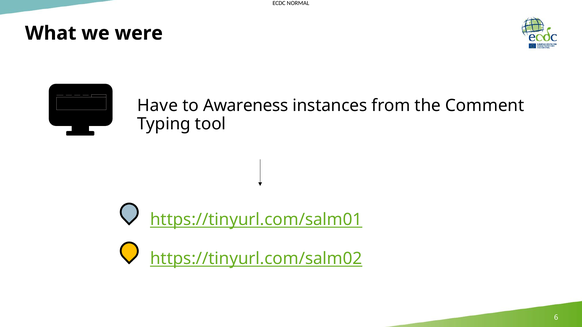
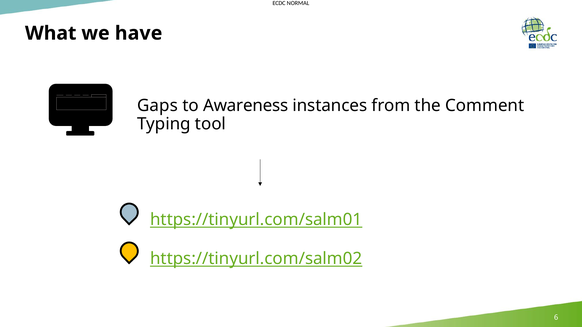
were: were -> have (139, 33)
Have: Have -> Gaps (158, 106)
